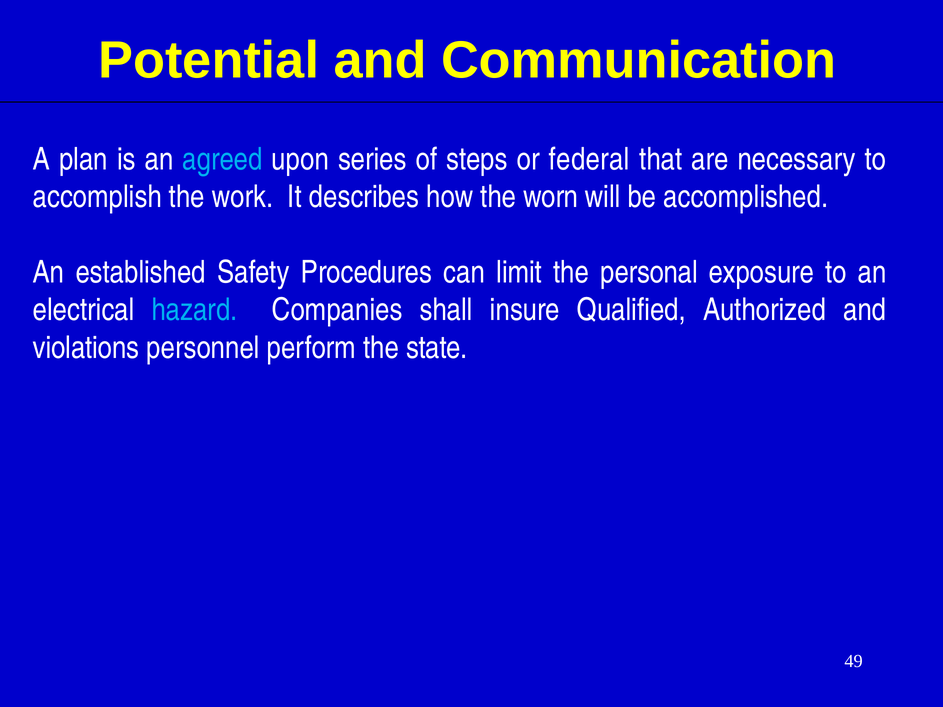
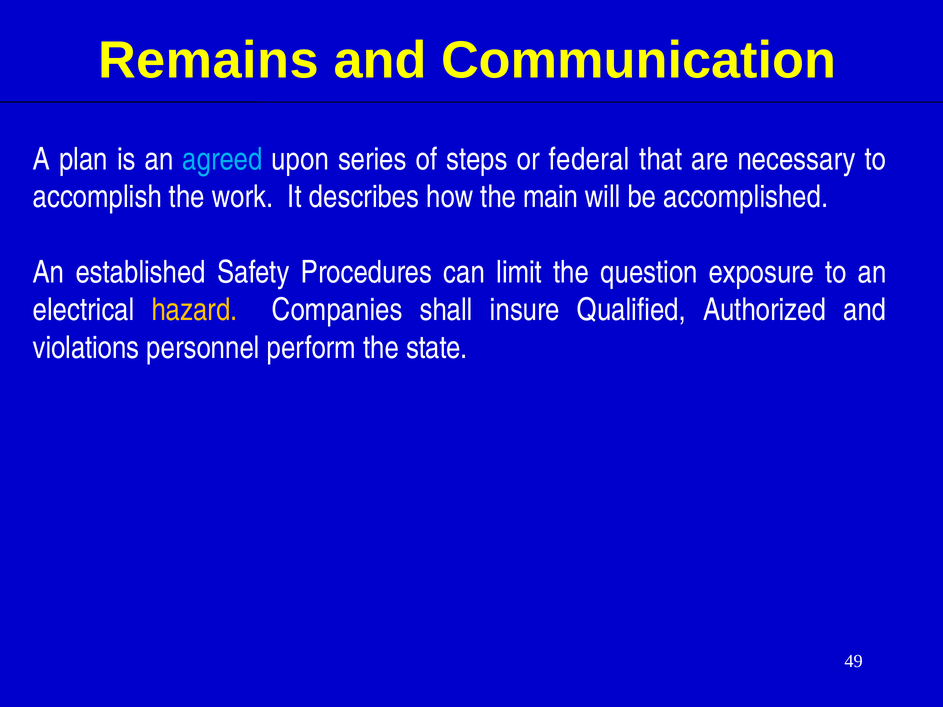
Potential: Potential -> Remains (208, 61)
worn: worn -> main (551, 197)
personal: personal -> question (649, 272)
hazard colour: light blue -> yellow (195, 310)
